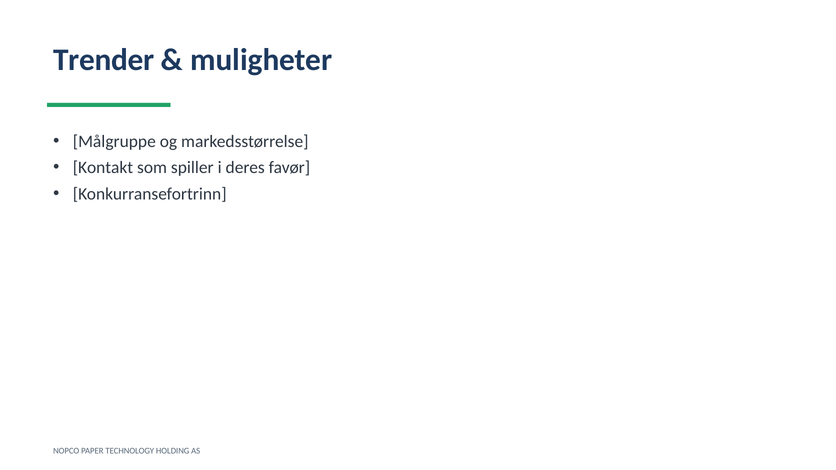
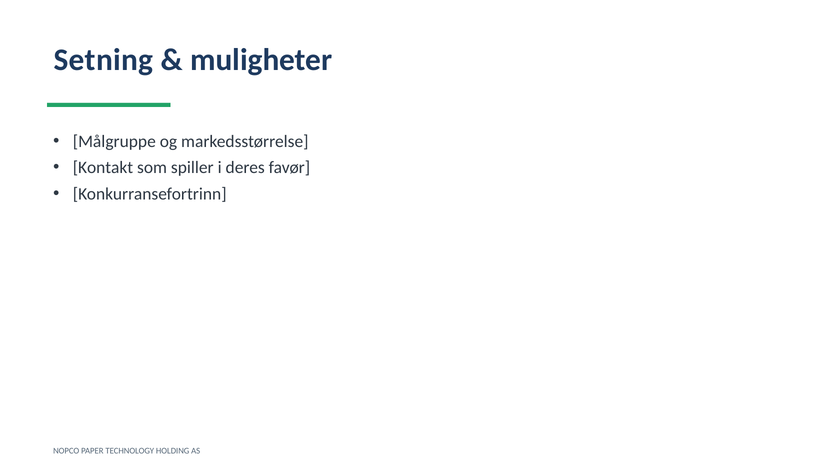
Trender: Trender -> Setning (103, 60)
